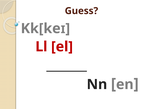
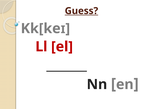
Guess underline: none -> present (81, 11)
